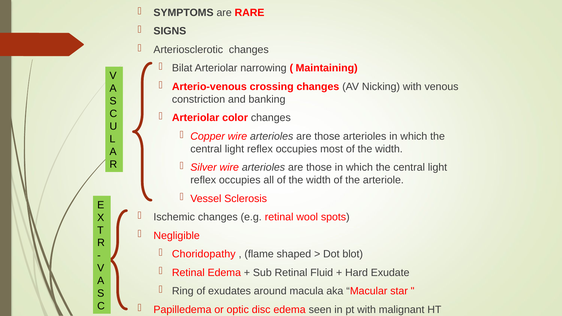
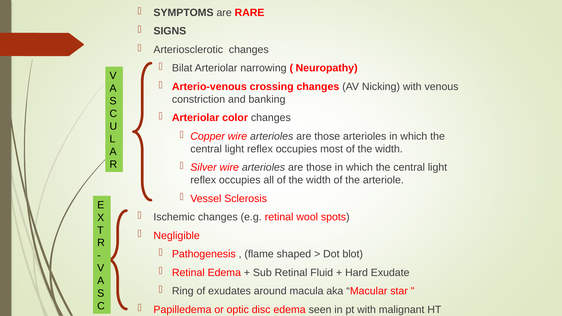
Maintaining: Maintaining -> Neuropathy (327, 68)
Choridopathy: Choridopathy -> Pathogenesis (204, 254)
